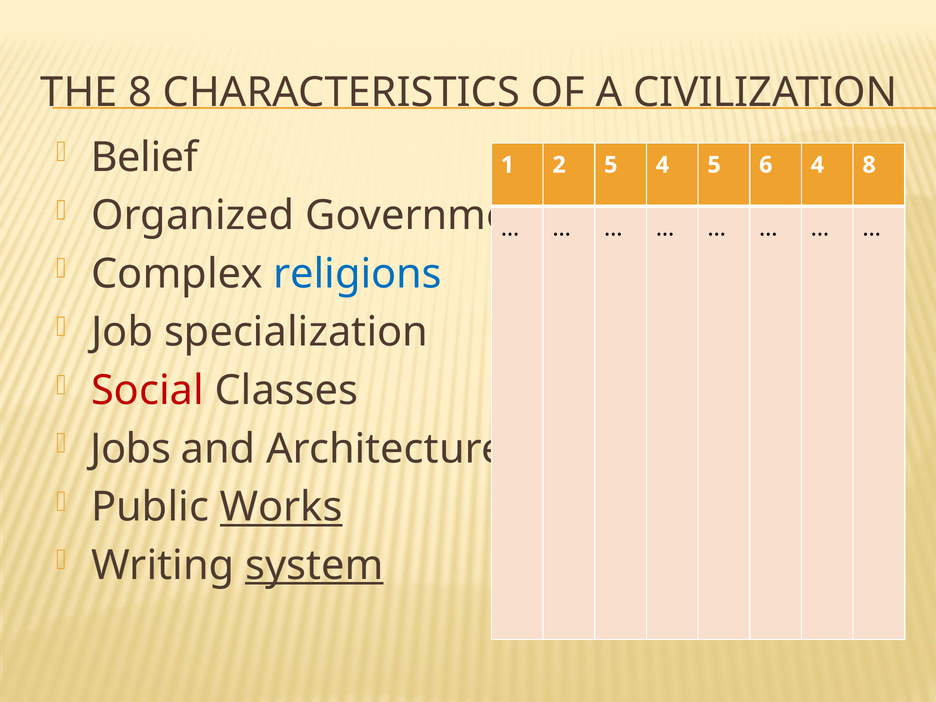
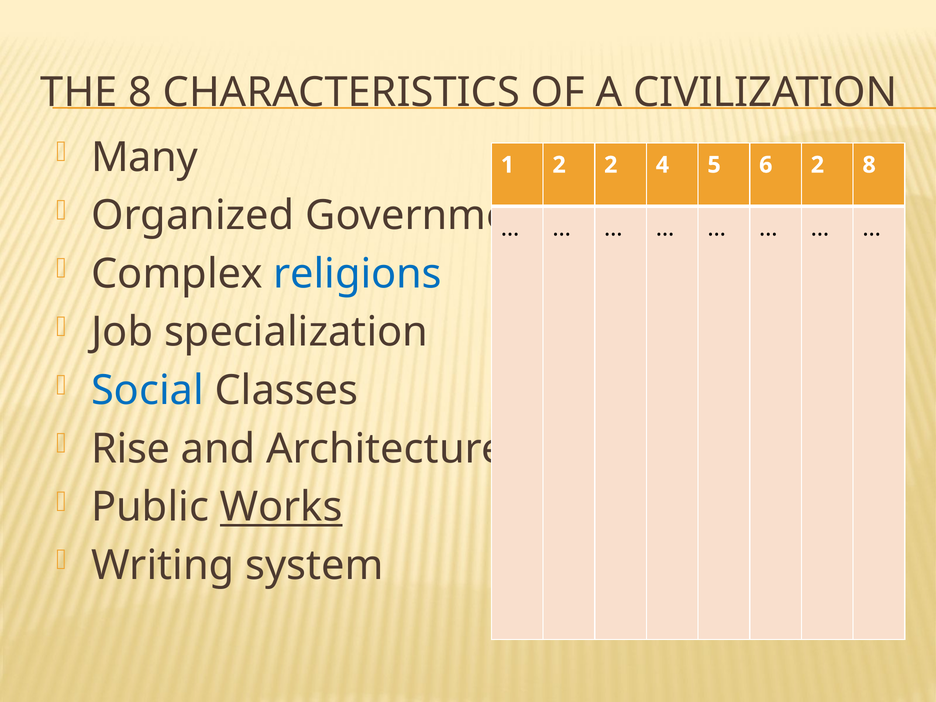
Belief: Belief -> Many (144, 157)
2 5: 5 -> 2 (611, 165)
6 4: 4 -> 2 (817, 165)
Social colour: red -> blue (147, 391)
Jobs: Jobs -> Rise (131, 449)
system underline: present -> none (314, 565)
